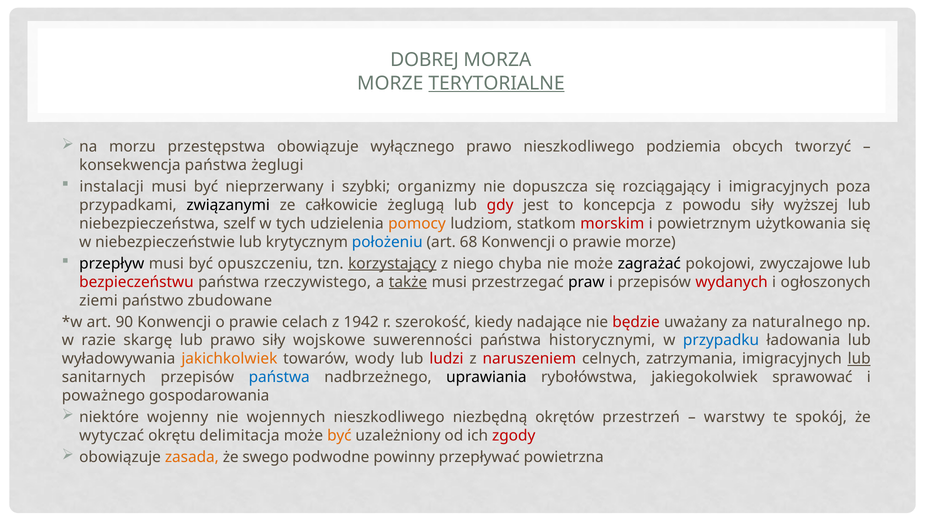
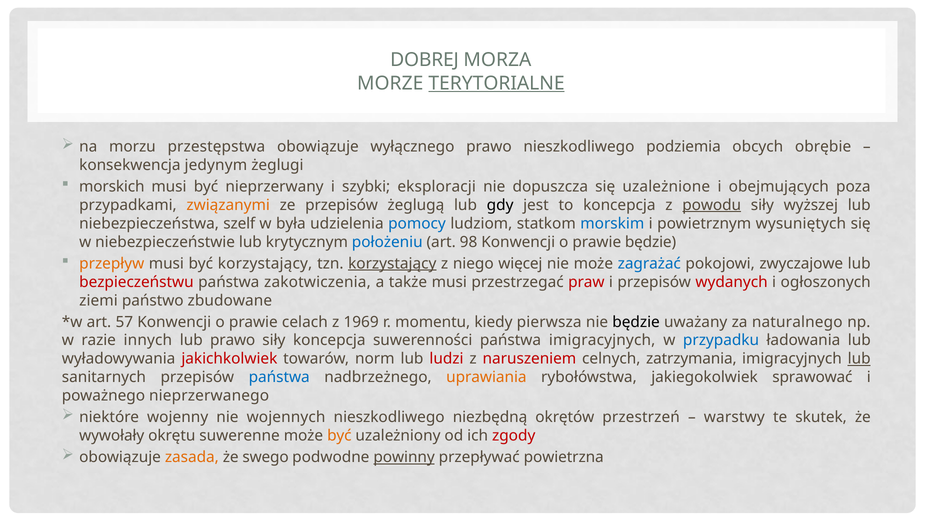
tworzyć: tworzyć -> obrębie (823, 147)
konsekwencja państwa: państwa -> jedynym (216, 165)
instalacji: instalacji -> morskich (112, 187)
organizmy: organizmy -> eksploracji (437, 187)
rozciągający: rozciągający -> uzależnione (666, 187)
i imigracyjnych: imigracyjnych -> obejmujących (779, 187)
związanymi colour: black -> orange (228, 205)
ze całkowicie: całkowicie -> przepisów (342, 205)
gdy colour: red -> black (500, 205)
powodu underline: none -> present (712, 205)
tych: tych -> była (291, 224)
pomocy colour: orange -> blue (417, 224)
morskim colour: red -> blue (612, 224)
użytkowania: użytkowania -> wysuniętych (801, 224)
68: 68 -> 98 (469, 242)
prawie morze: morze -> będzie (651, 242)
przepływ colour: black -> orange (112, 264)
być opuszczeniu: opuszczeniu -> korzystający (265, 264)
chyba: chyba -> więcej (520, 264)
zagrażać colour: black -> blue (649, 264)
rzeczywistego: rzeczywistego -> zakotwiczenia (317, 282)
także underline: present -> none (408, 282)
praw colour: black -> red (586, 282)
90: 90 -> 57 (124, 322)
1942: 1942 -> 1969 (361, 322)
szerokość: szerokość -> momentu (433, 322)
nadające: nadające -> pierwsza (549, 322)
będzie colour: red -> black (636, 322)
skargę: skargę -> innych (148, 341)
siły wojskowe: wojskowe -> koncepcja (329, 341)
państwa historycznymi: historycznymi -> imigracyjnych (602, 341)
jakichkolwiek colour: orange -> red (229, 359)
wody: wody -> norm (375, 359)
uprawiania colour: black -> orange (486, 378)
gospodarowania: gospodarowania -> nieprzerwanego (209, 396)
spokój: spokój -> skutek (821, 418)
wytyczać: wytyczać -> wywołały (112, 436)
delimitacja: delimitacja -> suwerenne (240, 436)
powinny underline: none -> present (404, 458)
